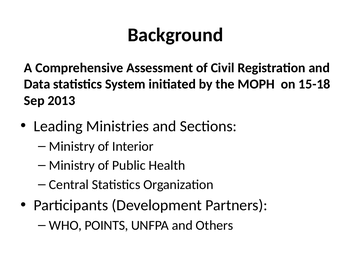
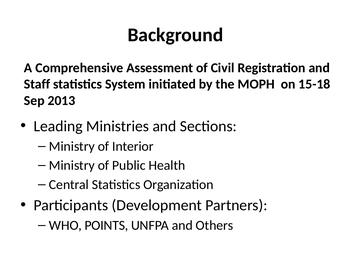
Data: Data -> Staff (37, 84)
